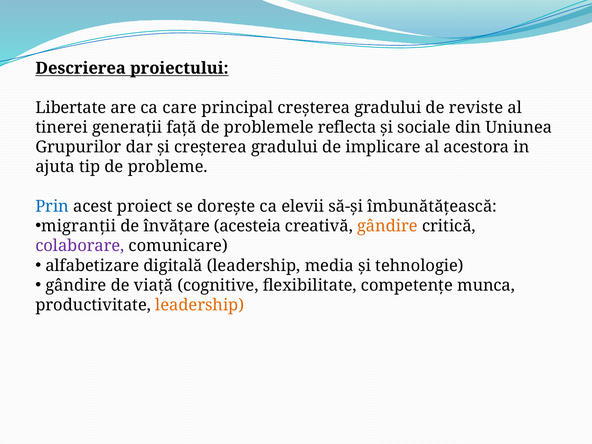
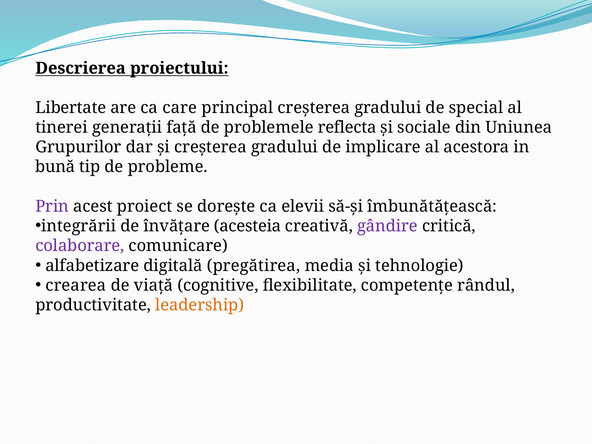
reviste: reviste -> special (476, 108)
ajuta: ajuta -> bună (55, 167)
Prin colour: blue -> purple (52, 206)
migranții: migranții -> integrării (79, 226)
gândire colour: orange -> purple (387, 226)
digitală leadership: leadership -> pregătirea (253, 266)
gândire: gândire -> crearea (76, 285)
munca: munca -> rândul (486, 285)
